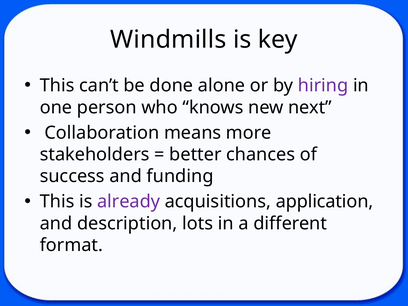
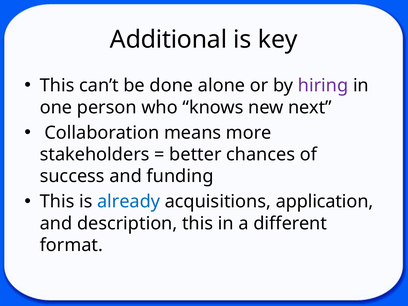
Windmills: Windmills -> Additional (169, 39)
already colour: purple -> blue (129, 202)
description lots: lots -> this (198, 223)
